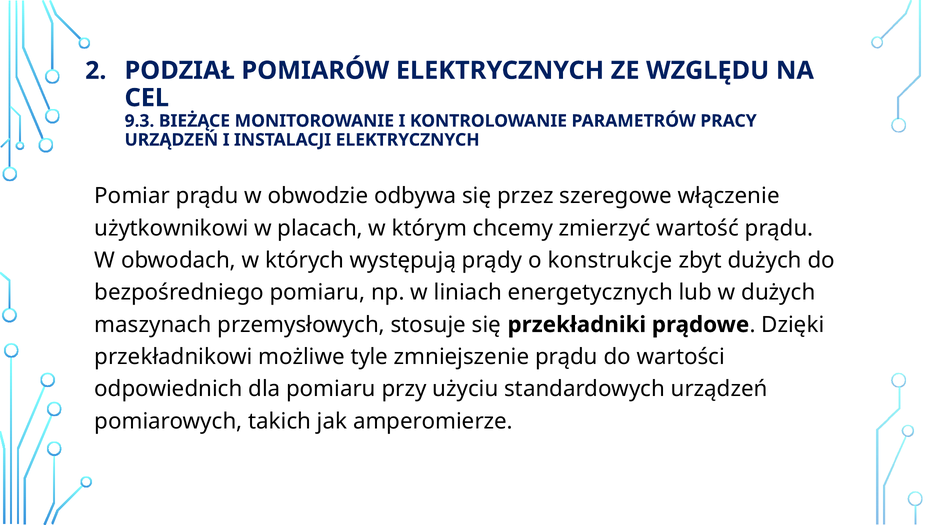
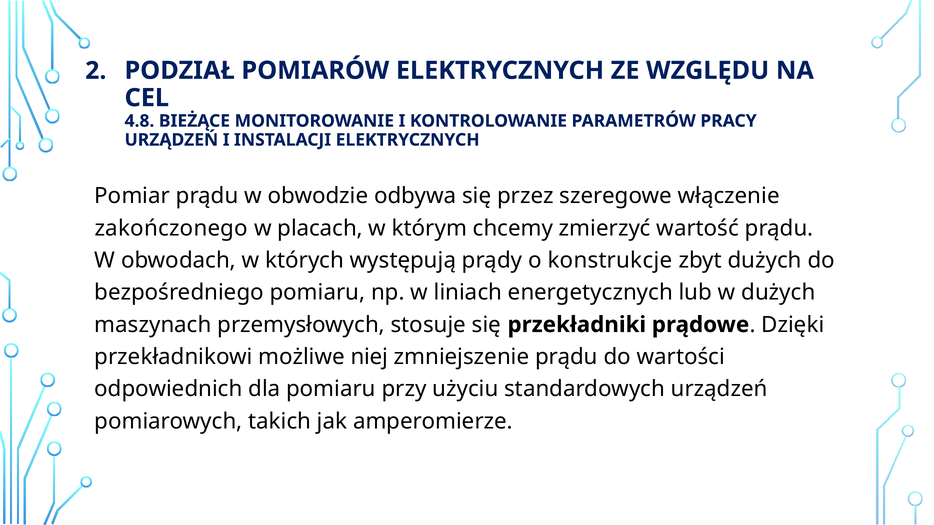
9.3: 9.3 -> 4.8 (139, 121)
użytkownikowi: użytkownikowi -> zakończonego (171, 228)
tyle: tyle -> niej (369, 357)
